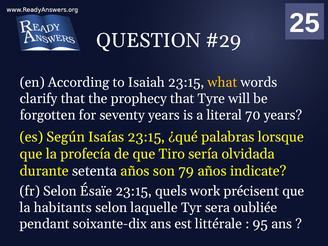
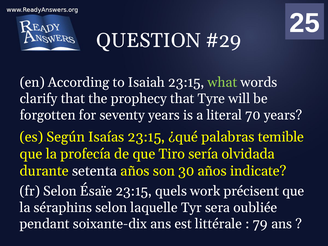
what colour: yellow -> light green (222, 82)
lorsque: lorsque -> temible (281, 137)
79: 79 -> 30 (186, 171)
habitants: habitants -> séraphins (63, 208)
95: 95 -> 79 (260, 224)
